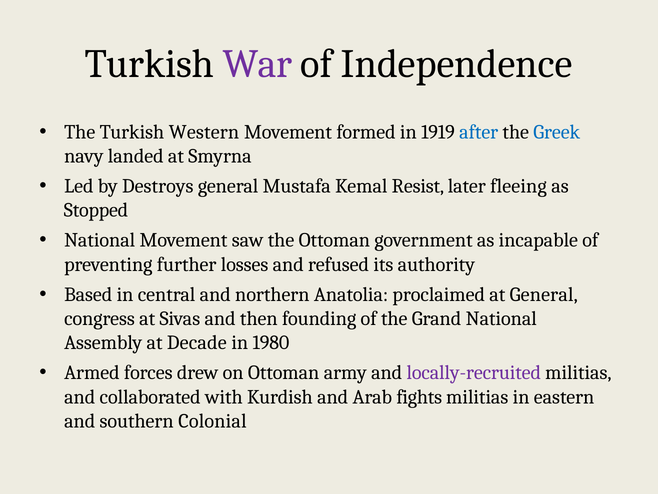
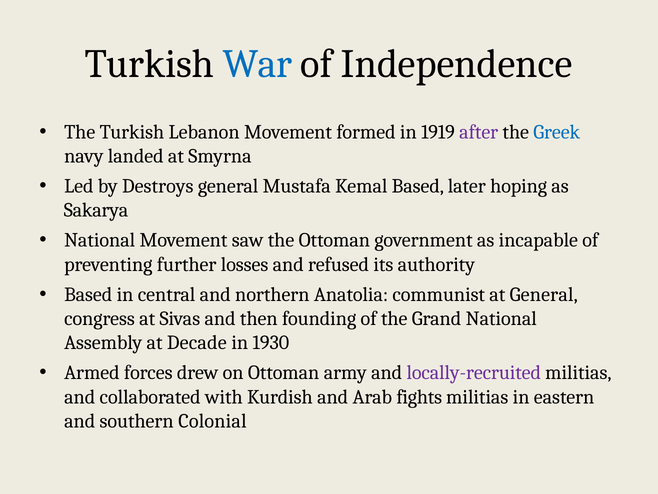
War colour: purple -> blue (257, 64)
Western: Western -> Lebanon (204, 132)
after colour: blue -> purple (479, 132)
Kemal Resist: Resist -> Based (418, 186)
fleeing: fleeing -> hoping (519, 186)
Stopped: Stopped -> Sakarya (96, 210)
proclaimed: proclaimed -> communist (439, 294)
1980: 1980 -> 1930 (271, 342)
